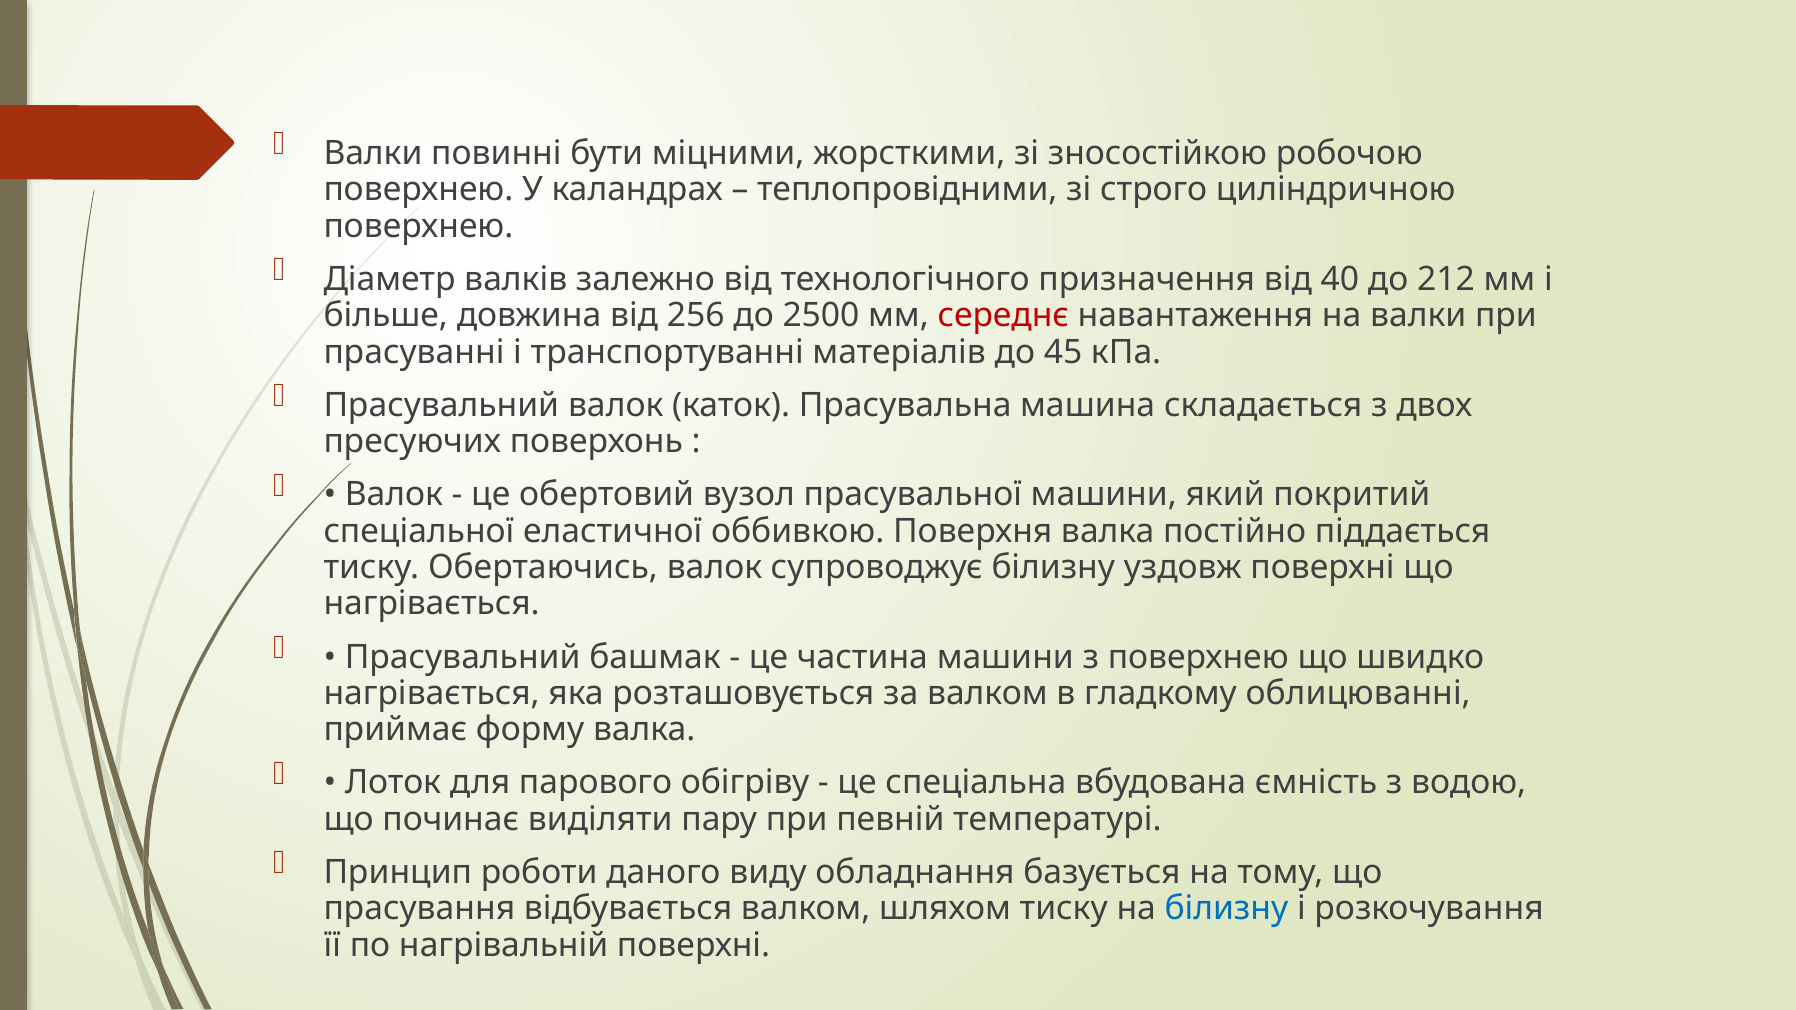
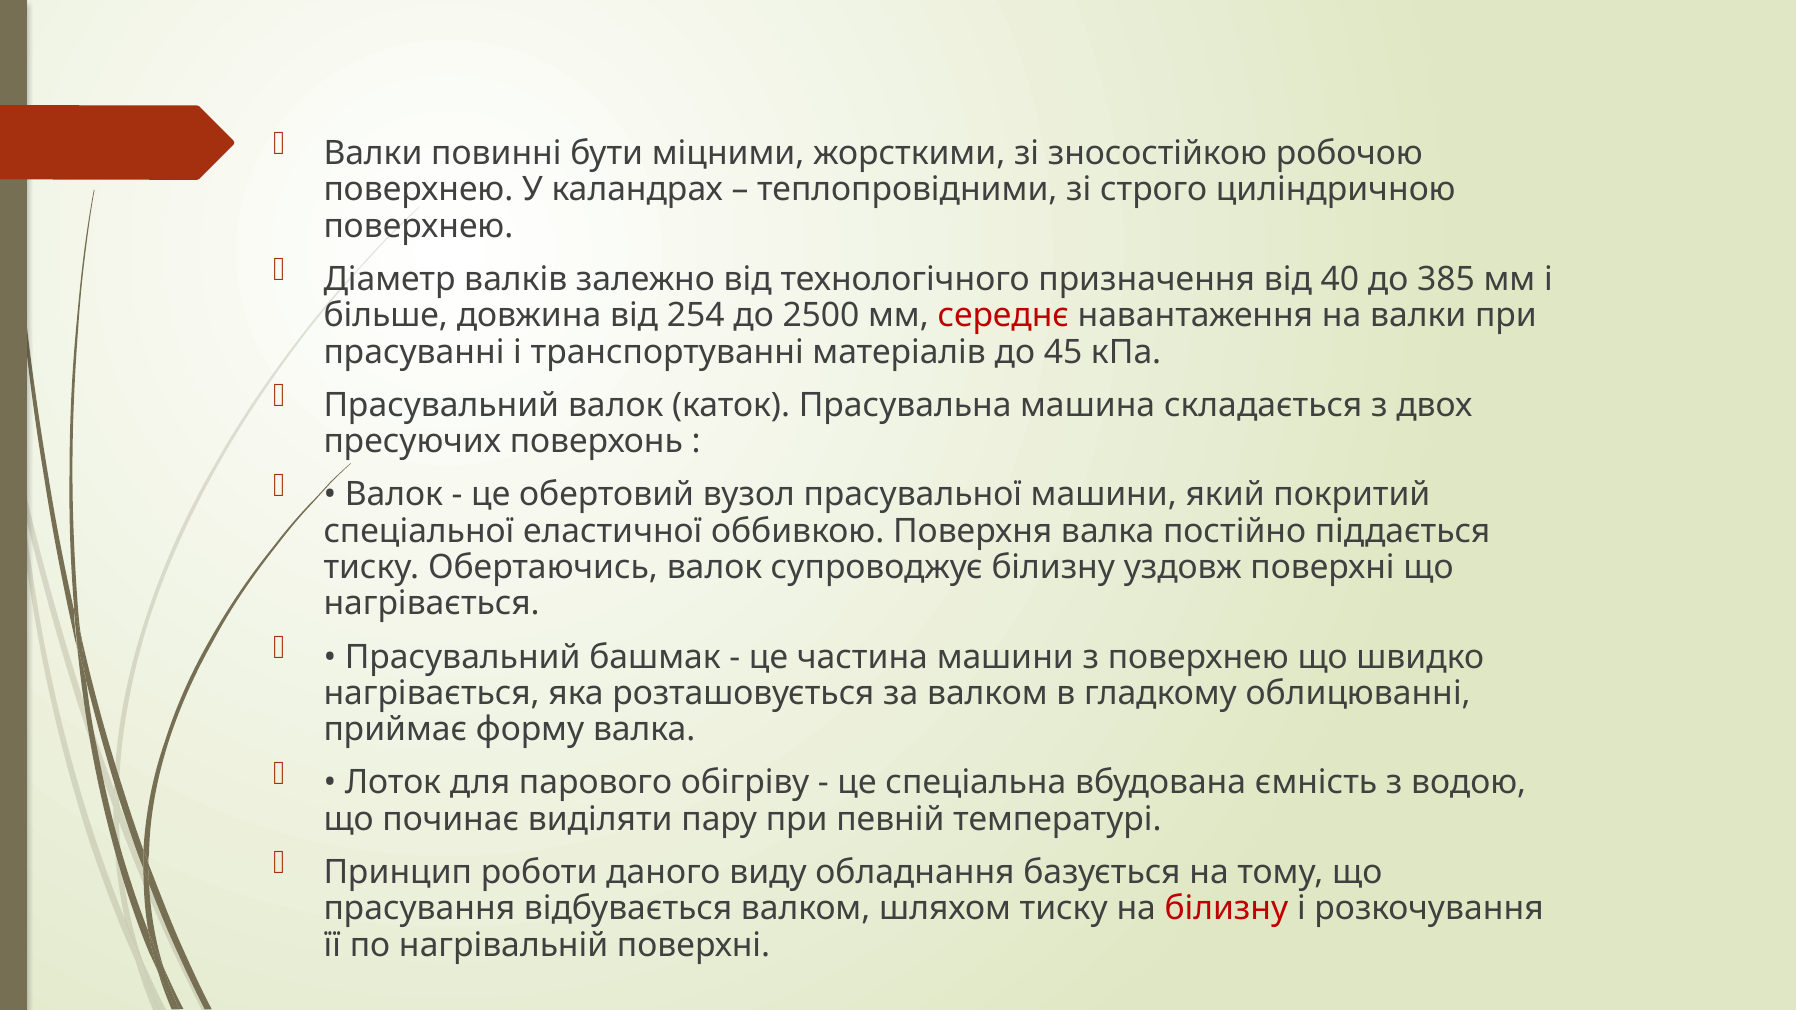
212: 212 -> 385 (1446, 279)
256: 256 -> 254 (696, 316)
білизну colour: blue -> red (1226, 909)
